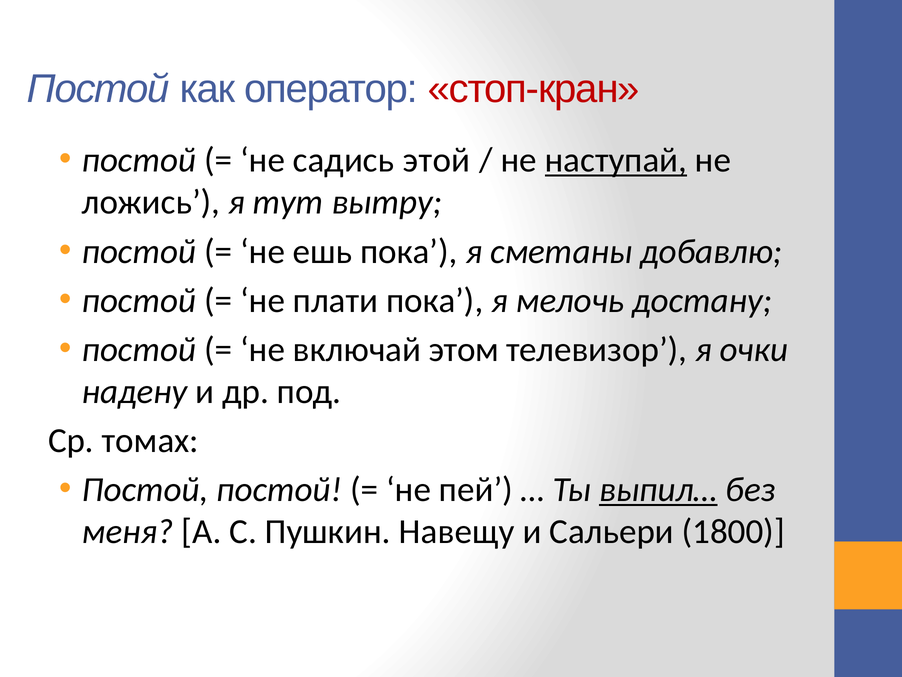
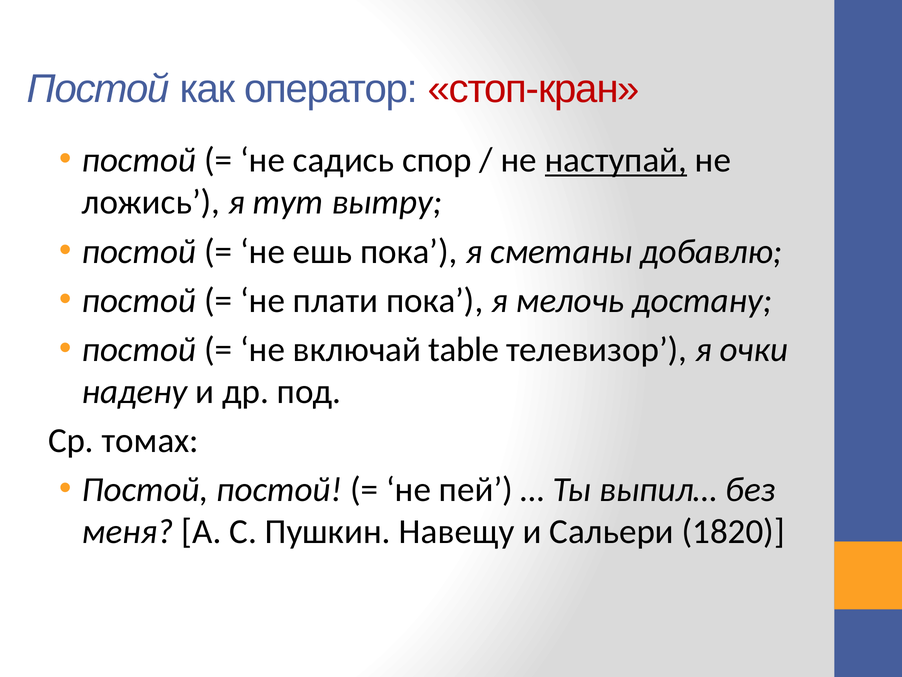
этой: этой -> спор (437, 160)
этом: этом -> table (464, 349)
выпил… underline: present -> none (658, 489)
1800: 1800 -> 1820 (733, 531)
